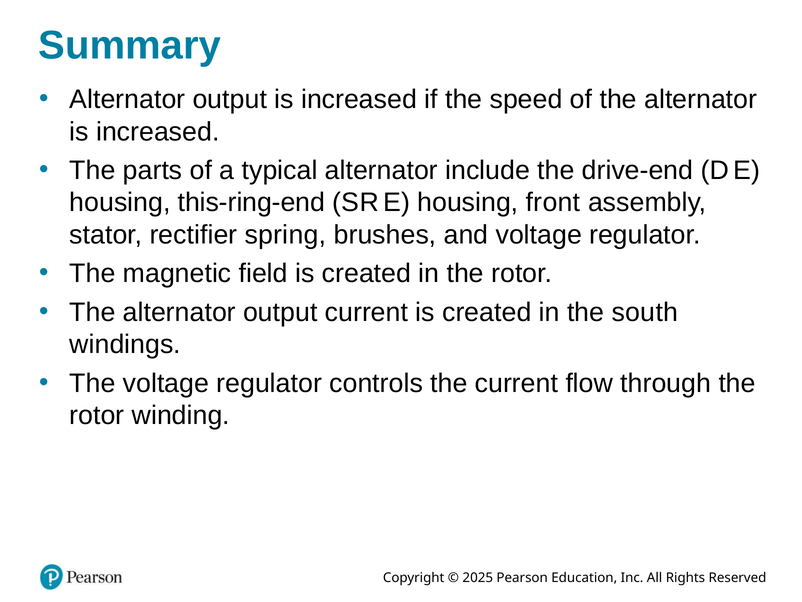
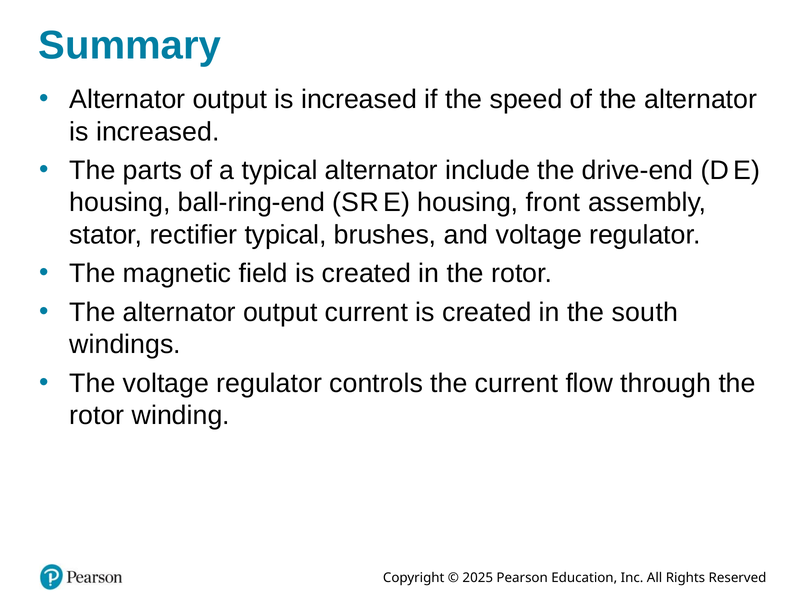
this-ring-end: this-ring-end -> ball-ring-end (251, 202)
rectifier spring: spring -> typical (286, 235)
